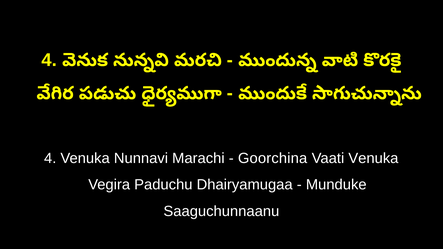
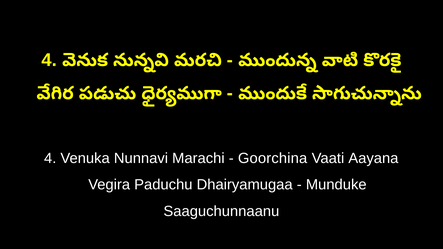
Vaati Venuka: Venuka -> Aayana (373, 158)
